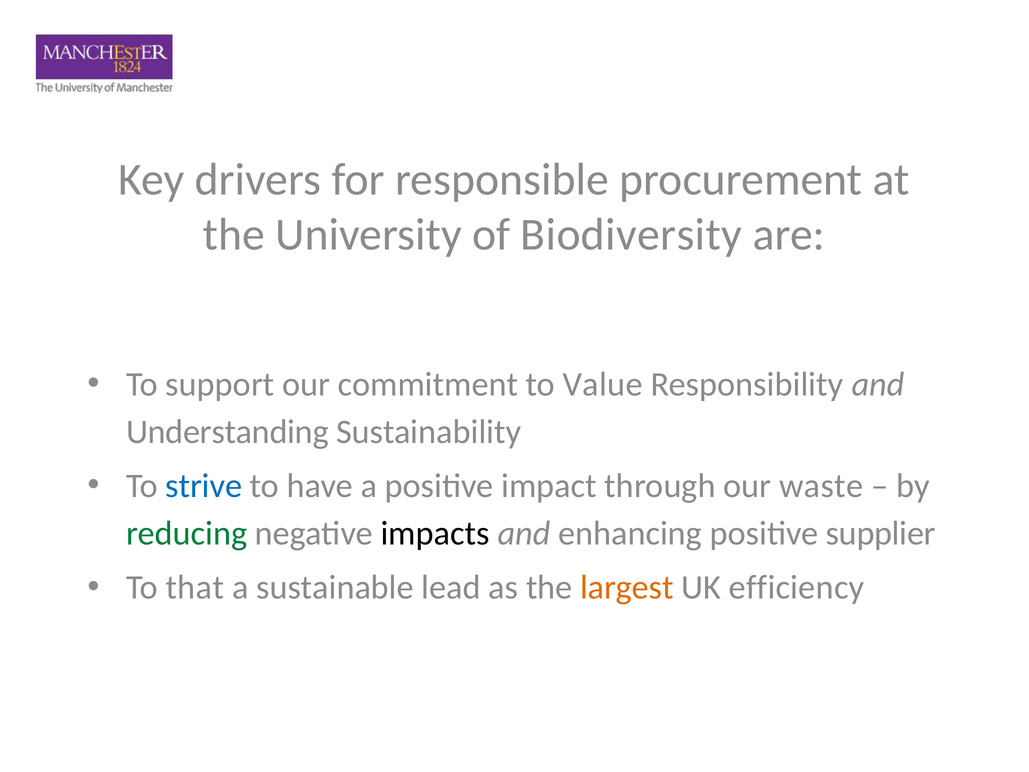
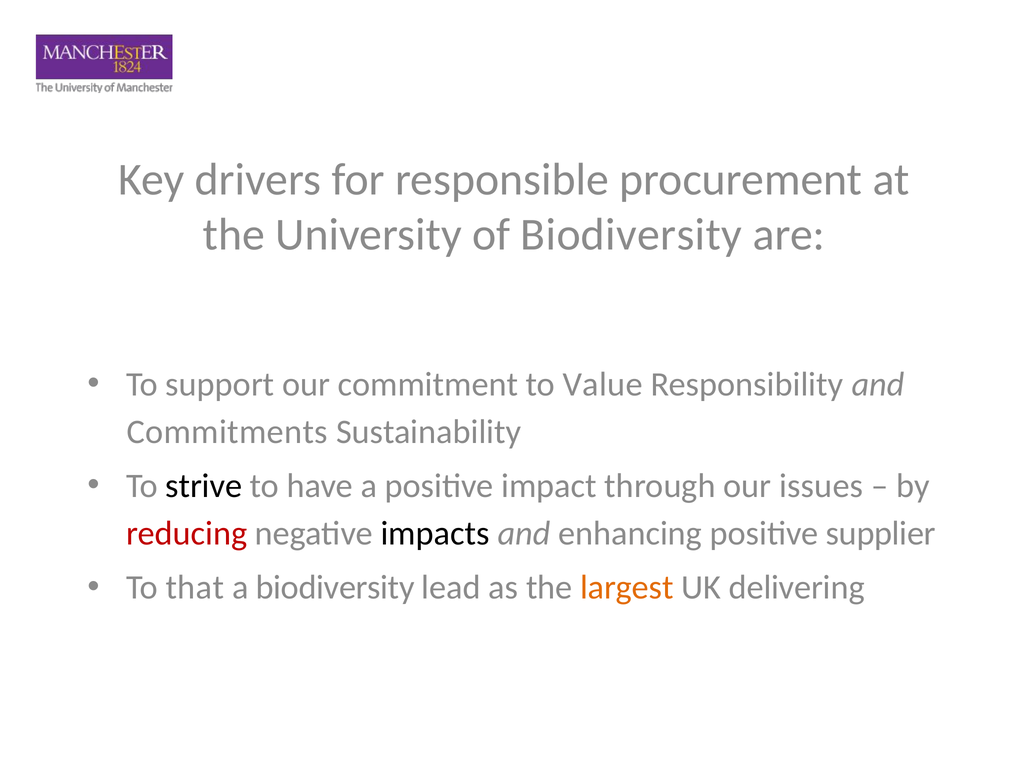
Understanding: Understanding -> Commitments (227, 432)
strive colour: blue -> black (204, 486)
waste: waste -> issues (821, 486)
reducing colour: green -> red (187, 533)
a sustainable: sustainable -> biodiversity (335, 587)
efficiency: efficiency -> delivering (797, 587)
